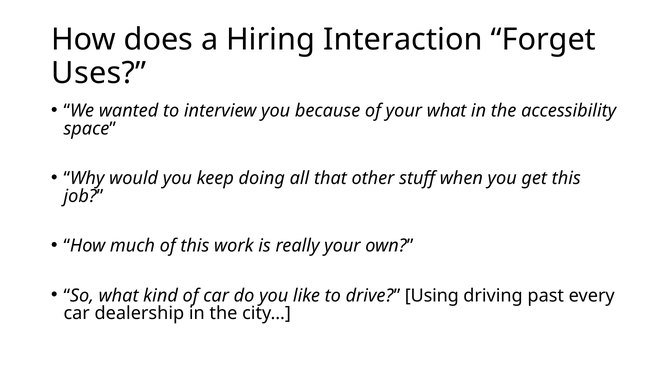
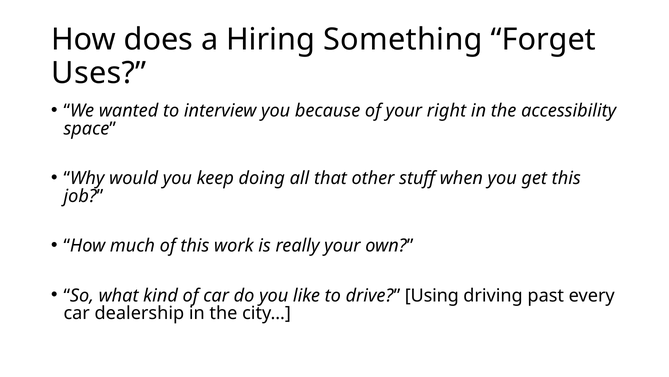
Interaction: Interaction -> Something (403, 40)
your what: what -> right (446, 111)
